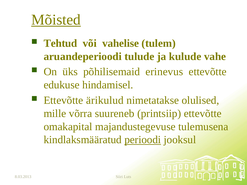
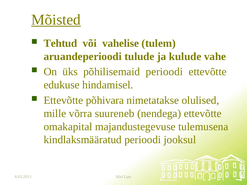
põhilisemaid erinevus: erinevus -> perioodi (164, 72)
ärikulud: ärikulud -> põhivara (105, 100)
printsiip: printsiip -> nendega (159, 114)
perioodi underline: present -> none (143, 140)
